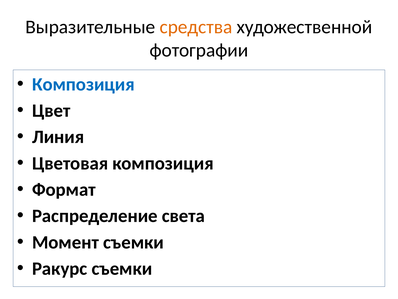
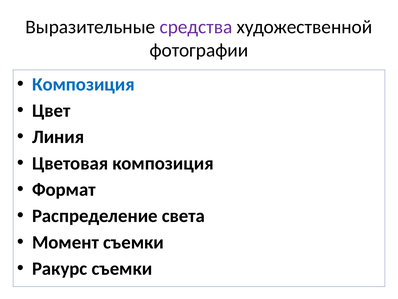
средства colour: orange -> purple (196, 27)
